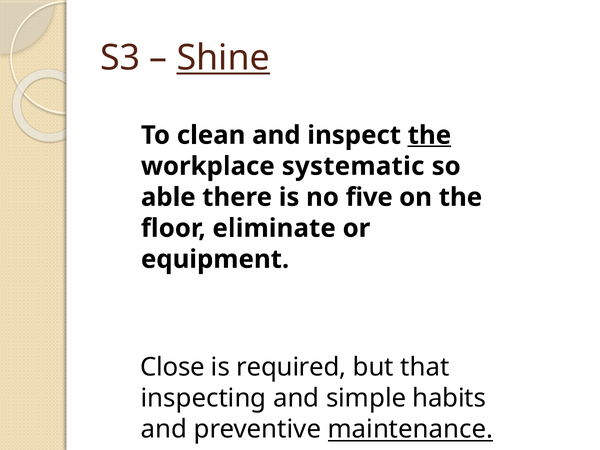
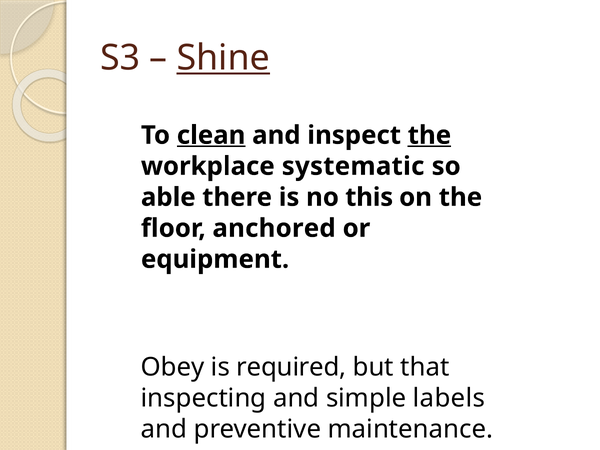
clean underline: none -> present (211, 135)
five: five -> this (369, 197)
eliminate: eliminate -> anchored (274, 228)
Close: Close -> Obey (173, 367)
habits: habits -> labels (449, 398)
maintenance underline: present -> none (410, 429)
